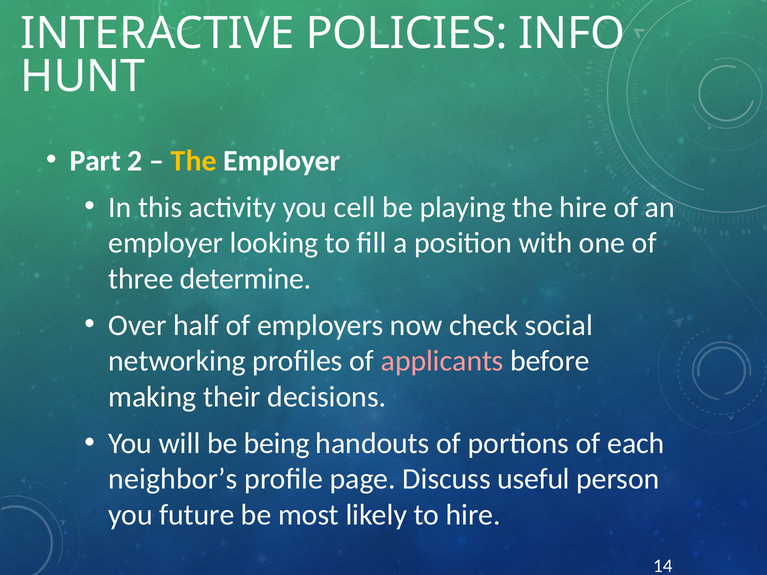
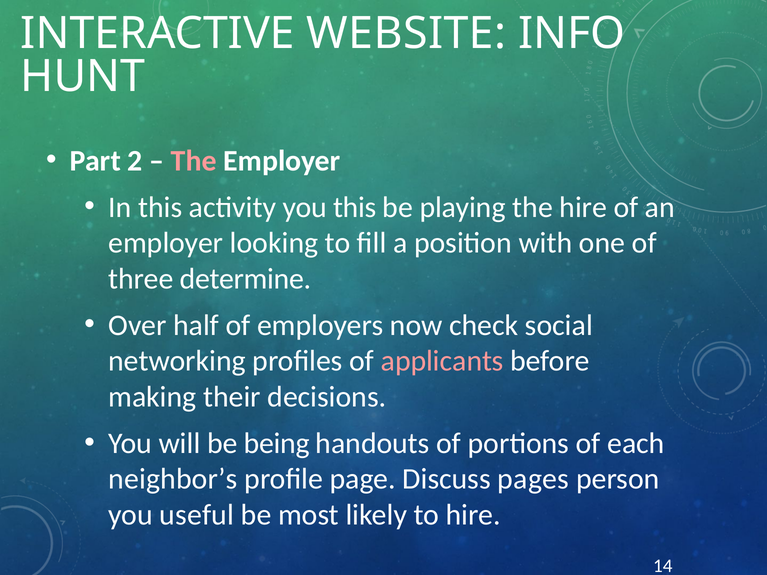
POLICIES: POLICIES -> WEBSITE (406, 34)
The colour: yellow -> pink (194, 161)
you cell: cell -> this (355, 207)
useful: useful -> pages (533, 479)
future: future -> useful (197, 515)
